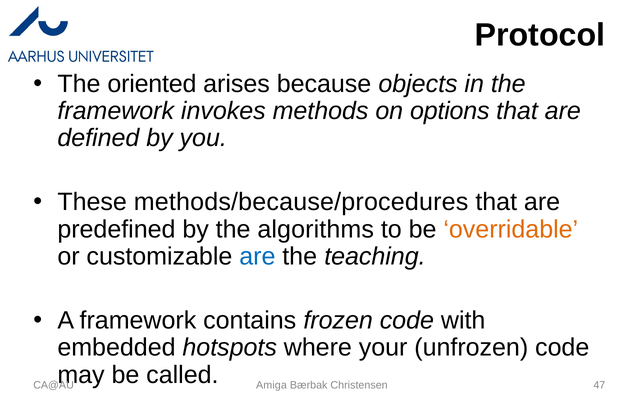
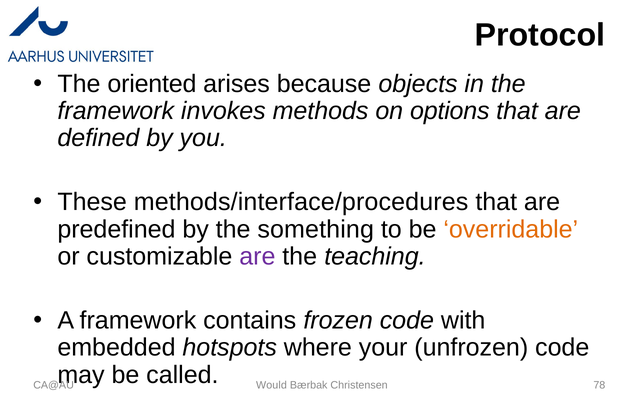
methods/because/procedures: methods/because/procedures -> methods/interface/procedures (301, 202)
algorithms: algorithms -> something (316, 229)
are colour: blue -> purple (257, 256)
Amiga: Amiga -> Would (271, 385)
47: 47 -> 78 (599, 385)
